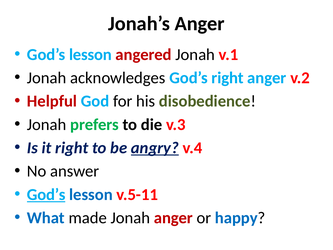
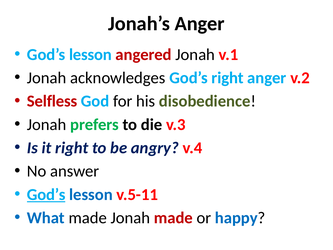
Helpful: Helpful -> Selfless (52, 101)
angry underline: present -> none (155, 148)
Jonah anger: anger -> made (173, 218)
